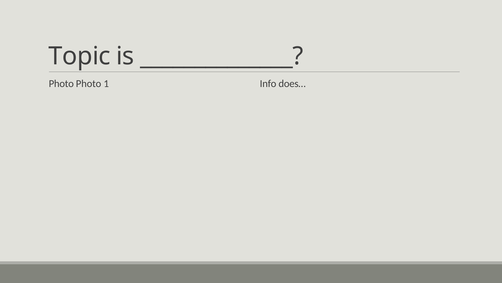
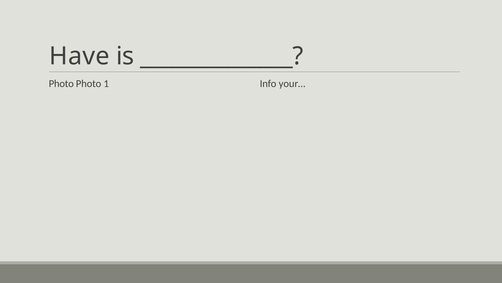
Topic: Topic -> Have (79, 56)
does…: does… -> your… (292, 83)
